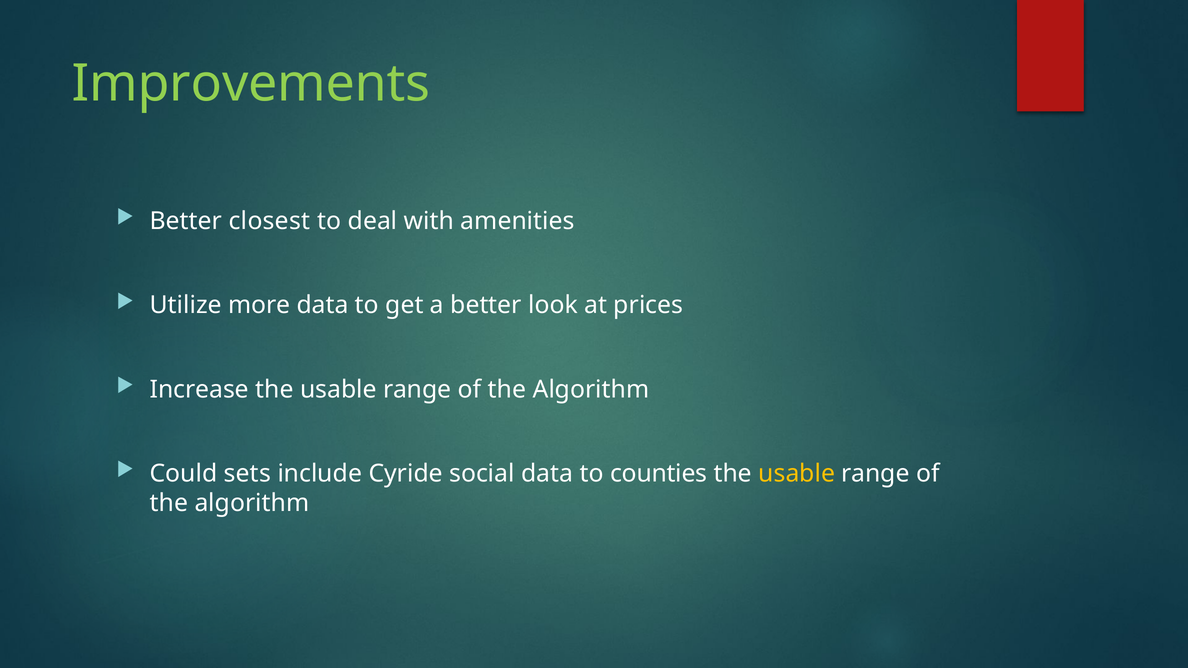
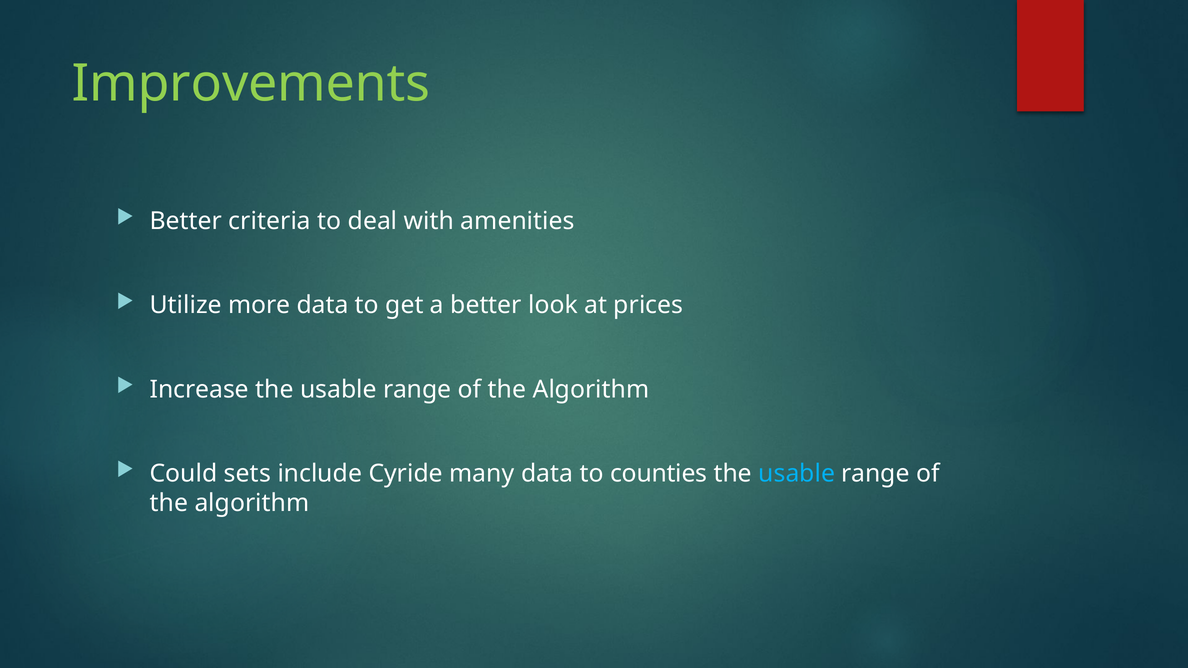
closest: closest -> criteria (270, 221)
social: social -> many (482, 474)
usable colour: yellow -> light blue (797, 474)
